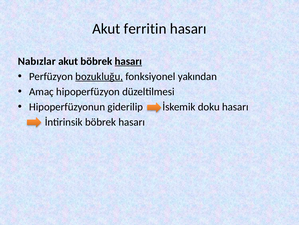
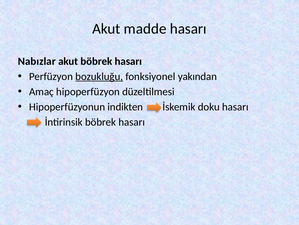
ferritin: ferritin -> madde (145, 29)
hasarı underline: present -> none (128, 61)
giderilip: giderilip -> indikten (125, 106)
